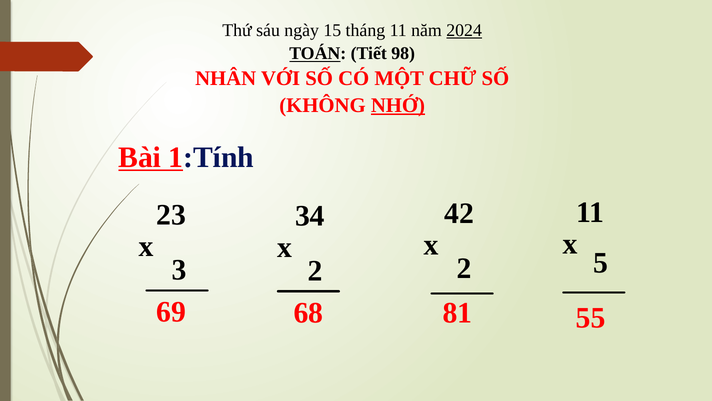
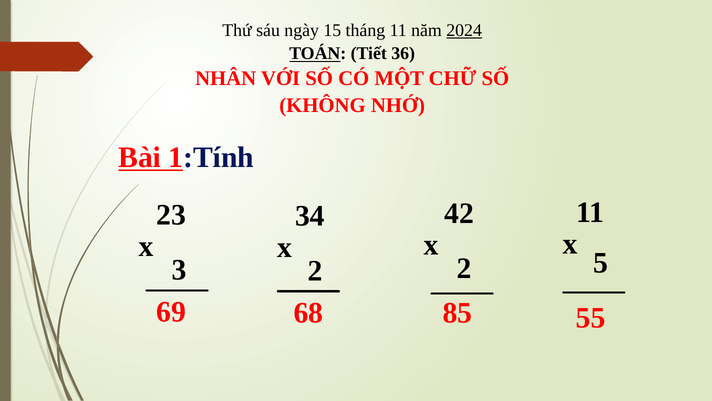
98: 98 -> 36 (403, 53)
NHỚ underline: present -> none (398, 105)
81: 81 -> 85 (457, 313)
